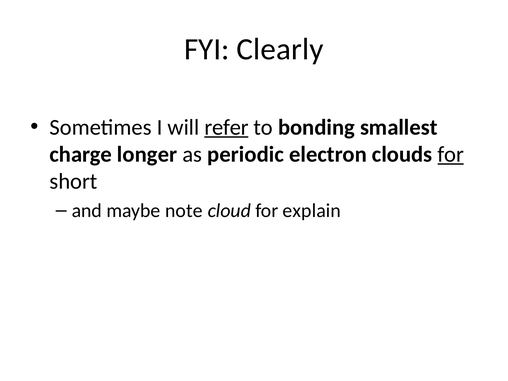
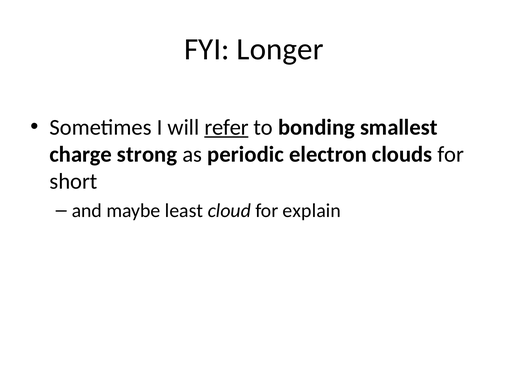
Clearly: Clearly -> Longer (280, 49)
longer: longer -> strong (147, 154)
for underline: present -> none (451, 154)
note: note -> least (184, 211)
